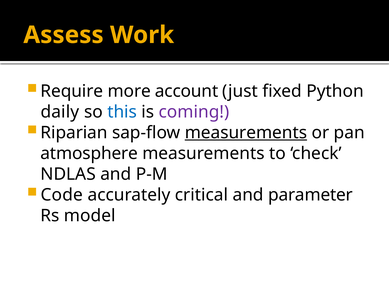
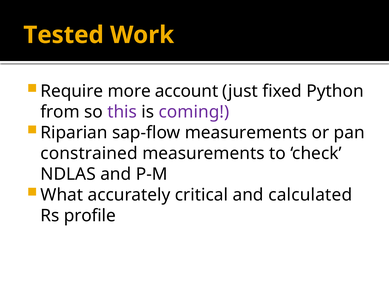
Assess: Assess -> Tested (64, 35)
daily: daily -> from (60, 112)
this colour: blue -> purple (122, 112)
measurements underline: present -> none (246, 132)
atmosphere: atmosphere -> constrained (89, 153)
Code: Code -> What (62, 195)
parameter: parameter -> calculated (310, 195)
model: model -> profile (90, 216)
